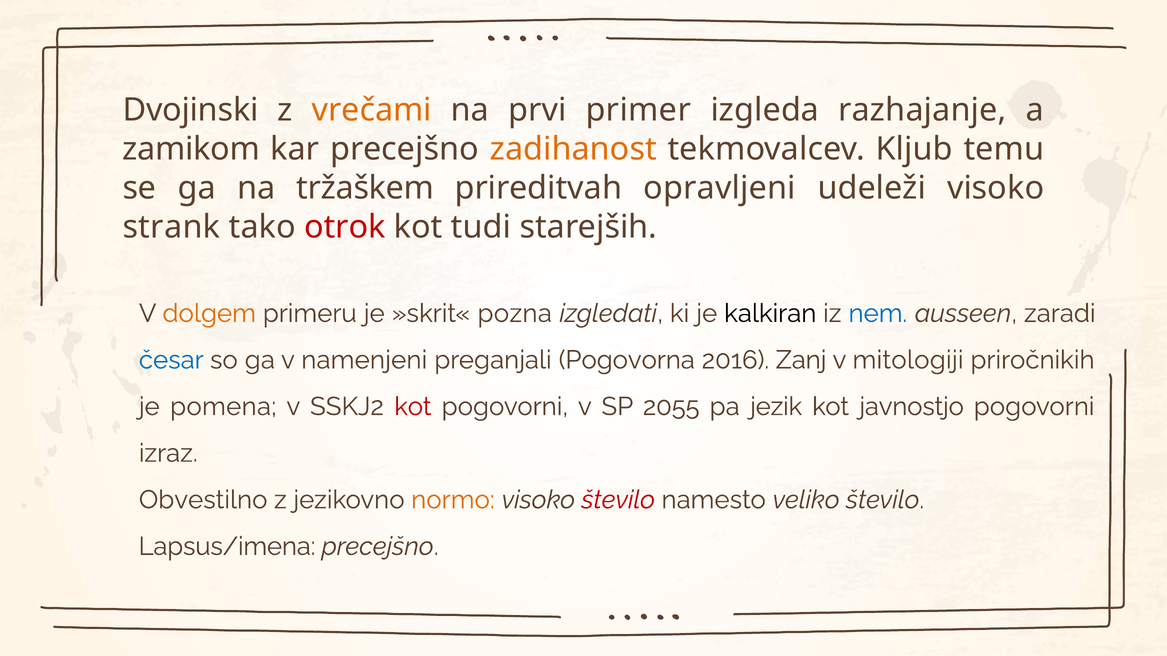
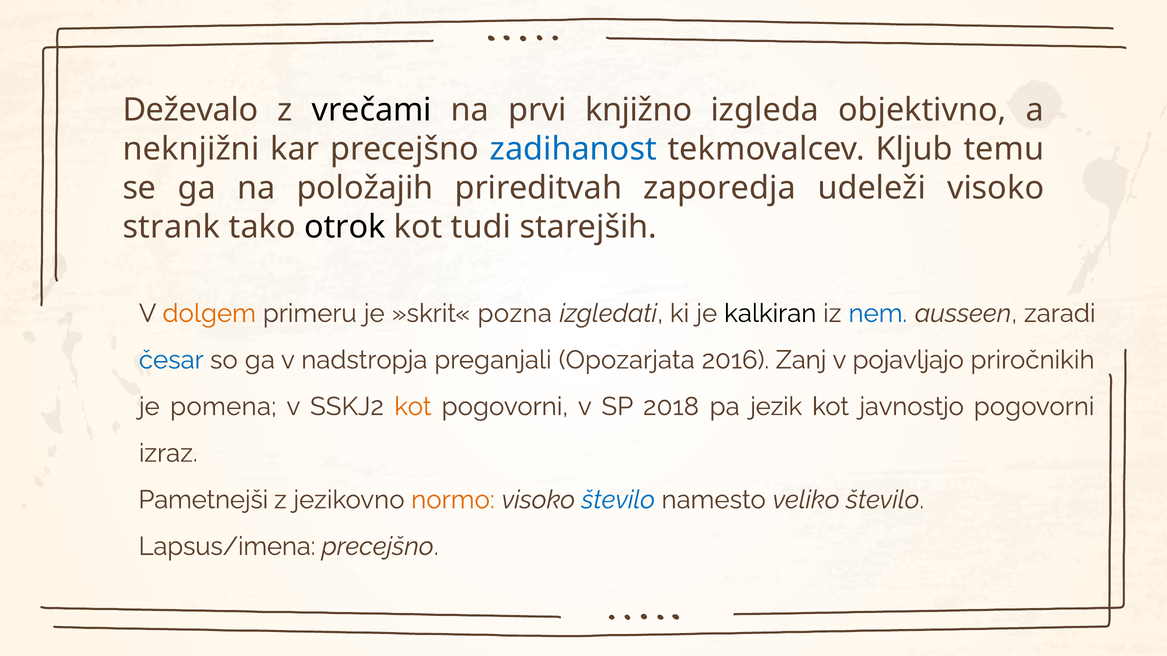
Dvojinski: Dvojinski -> Deževalo (191, 110)
vrečami colour: orange -> black (372, 110)
primer: primer -> knjižno (639, 110)
razhajanje: razhajanje -> objektivno (922, 110)
zamikom: zamikom -> neknjižni (191, 149)
zadihanost colour: orange -> blue (573, 149)
tržaškem: tržaškem -> položajih (365, 188)
opravljeni: opravljeni -> zaporedja (720, 188)
otrok colour: red -> black (345, 227)
namenjeni: namenjeni -> nadstropja (364, 360)
Pogovorna: Pogovorna -> Opozarjata (627, 360)
mitologiji: mitologiji -> pojavljajo (908, 360)
kot colour: red -> orange (413, 407)
2055: 2055 -> 2018 (671, 407)
Obvestilno: Obvestilno -> Pametnejši (203, 500)
število colour: red -> blue (618, 500)
